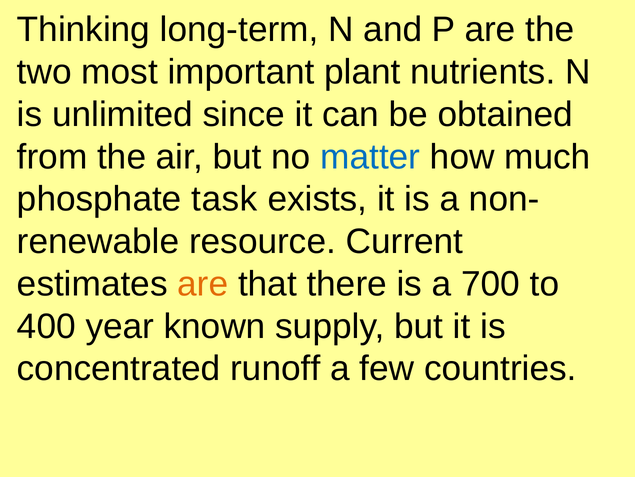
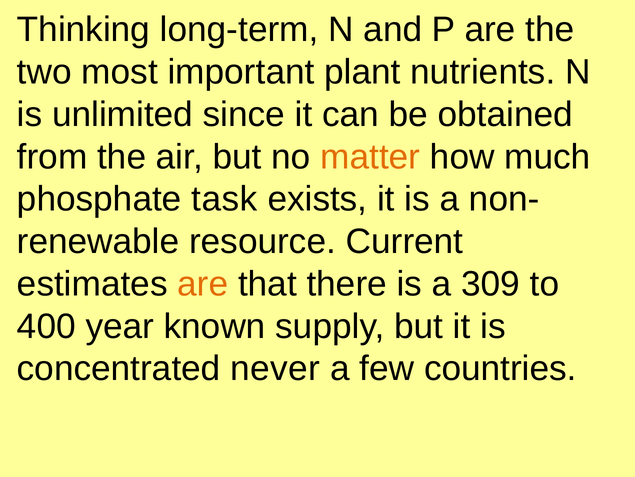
matter colour: blue -> orange (370, 157)
700: 700 -> 309 (491, 284)
runoff: runoff -> never (275, 368)
